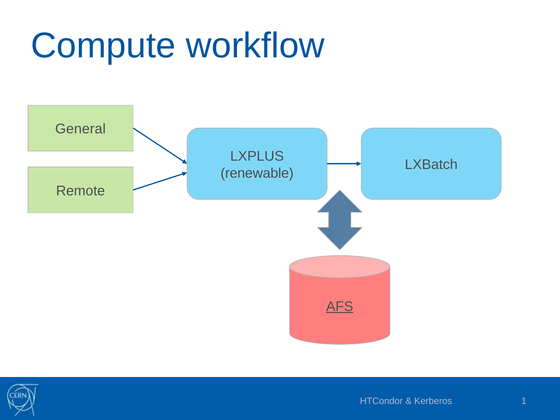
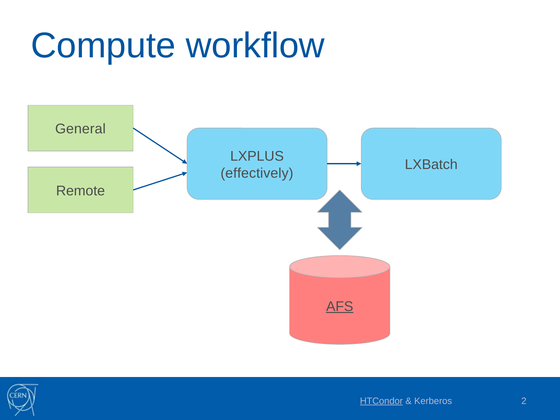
renewable: renewable -> effectively (257, 173)
HTCondor underline: none -> present (381, 401)
1: 1 -> 2 (524, 401)
